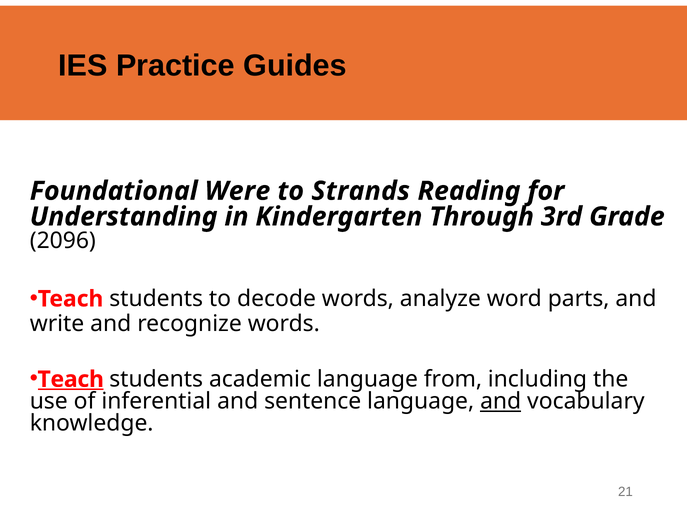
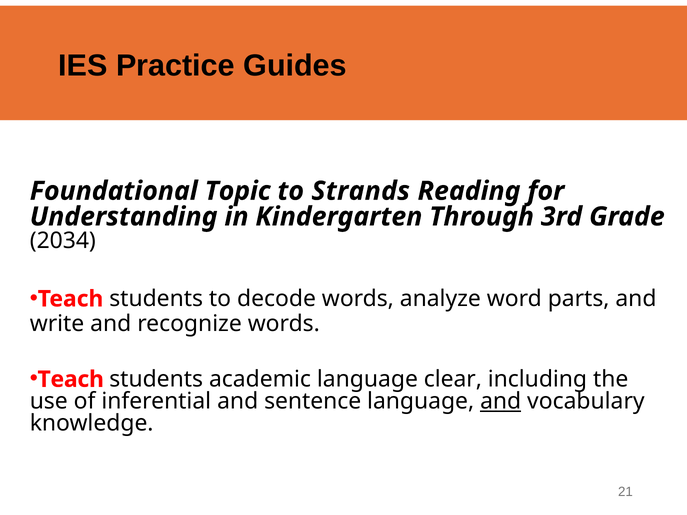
Were: Were -> Topic (238, 191)
2096: 2096 -> 2034 (63, 241)
Teach underline: present -> none (71, 380)
from: from -> clear (453, 380)
